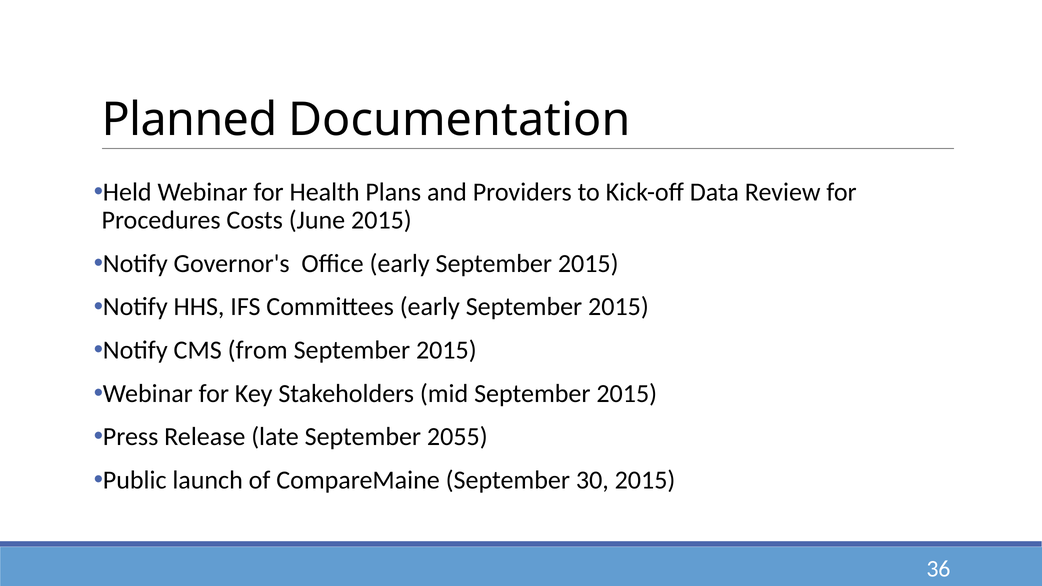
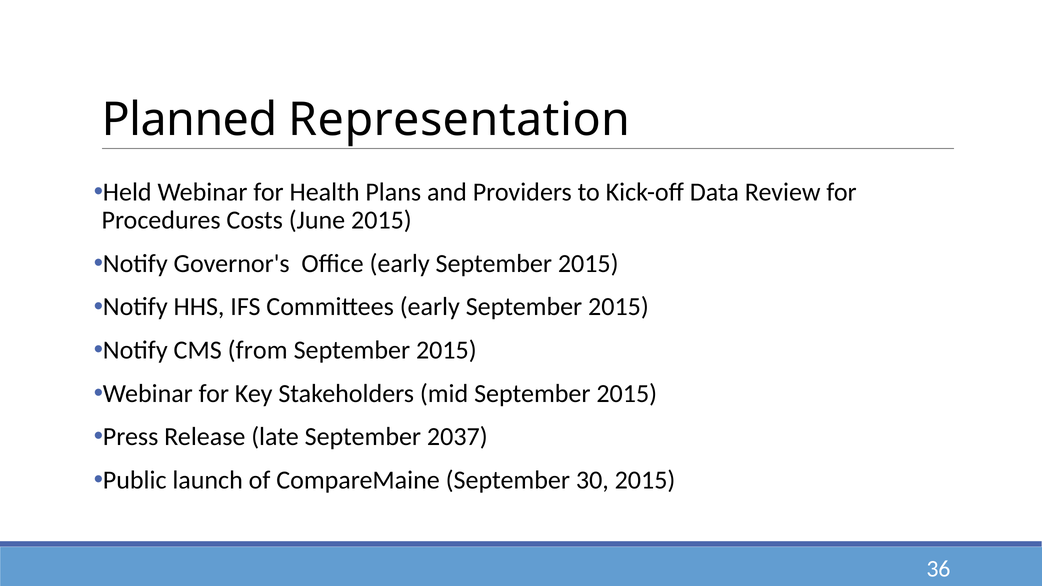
Documentation: Documentation -> Representation (459, 120)
2055: 2055 -> 2037 (457, 437)
